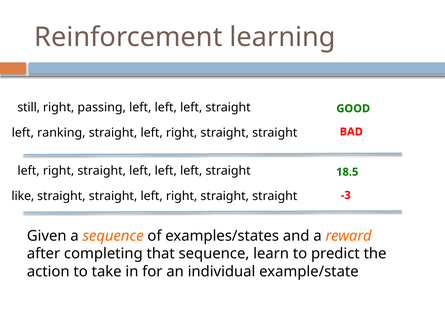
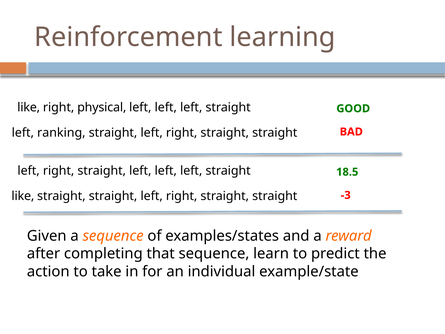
still: still -> like (29, 107)
passing: passing -> physical (102, 107)
